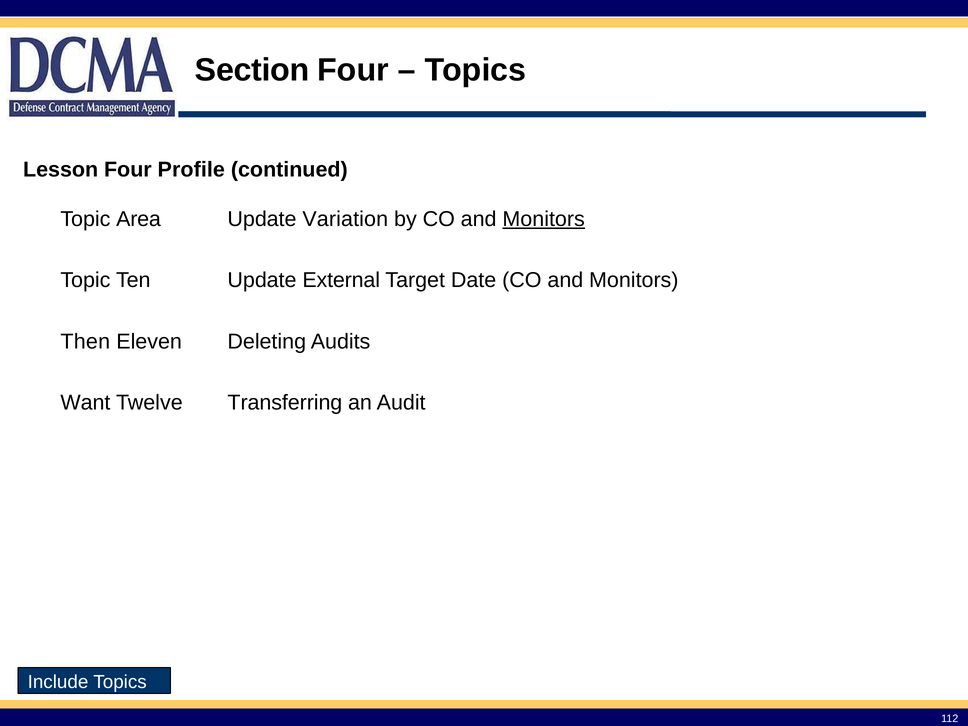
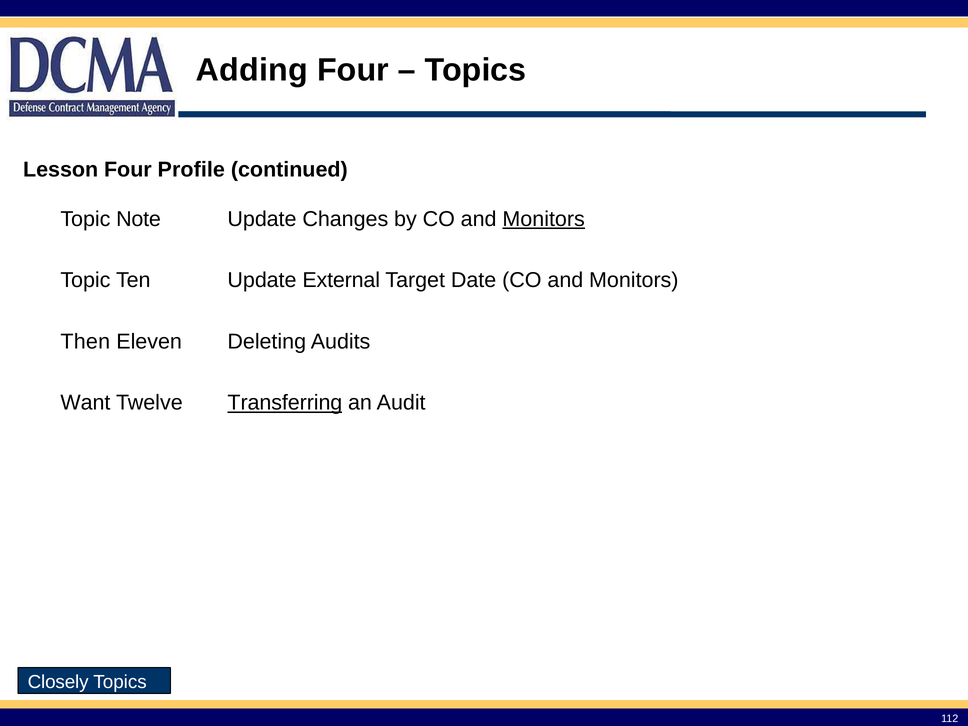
Section: Section -> Adding (252, 70)
Area: Area -> Note (139, 219)
Variation: Variation -> Changes (345, 219)
Transferring underline: none -> present (285, 403)
Include: Include -> Closely (58, 682)
